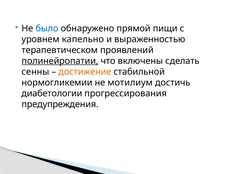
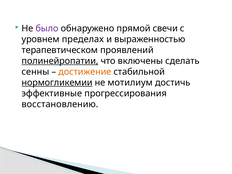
было colour: blue -> purple (47, 28)
пищи: пищи -> свечи (165, 28)
капельно: капельно -> пределах (83, 39)
нормогликемии underline: none -> present (57, 83)
диабетологии: диабетологии -> эффективные (52, 93)
предупреждения: предупреждения -> восстановлению (60, 104)
